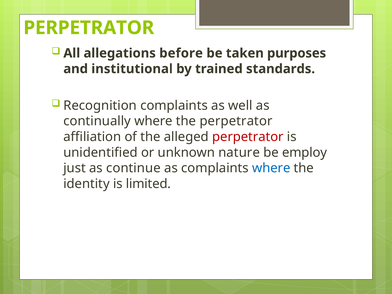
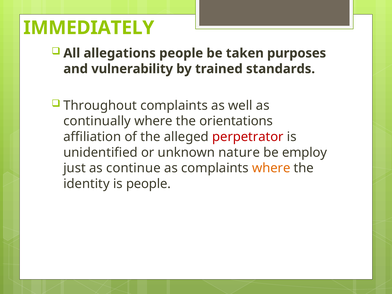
PERPETRATOR: PERPETRATOR -> IMMEDIATELY (89, 28)
allegations before: before -> people (181, 53)
institutional: institutional -> vulnerability (132, 69)
Recognition: Recognition -> Throughout (100, 105)
the perpetrator: perpetrator -> orientations (236, 121)
where colour: blue -> orange (271, 168)
is limited: limited -> people (148, 184)
